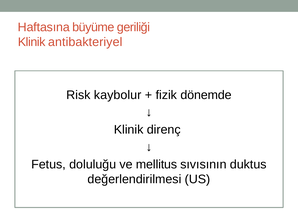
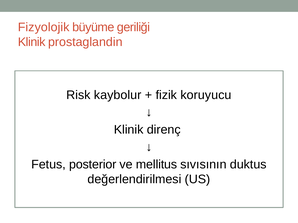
Haftasına: Haftasına -> Fizyolojik (44, 27)
antibakteriyel: antibakteriyel -> prostaglandin (85, 42)
dönemde: dönemde -> koruyucu (206, 95)
doluluğu: doluluğu -> posterior (93, 165)
